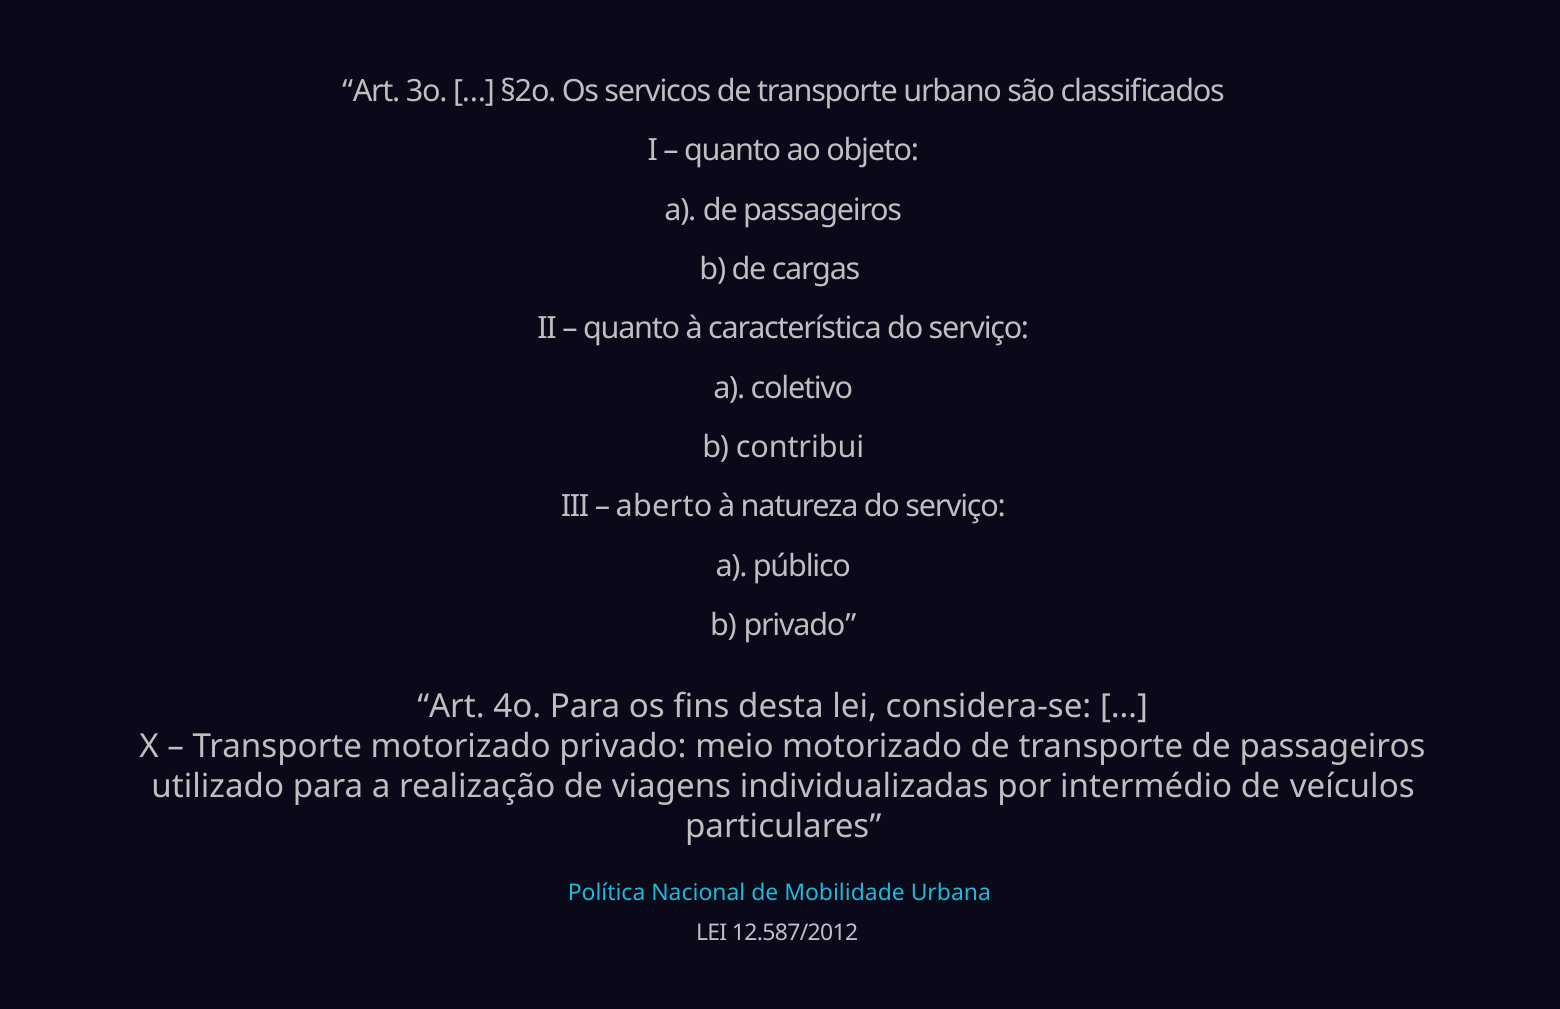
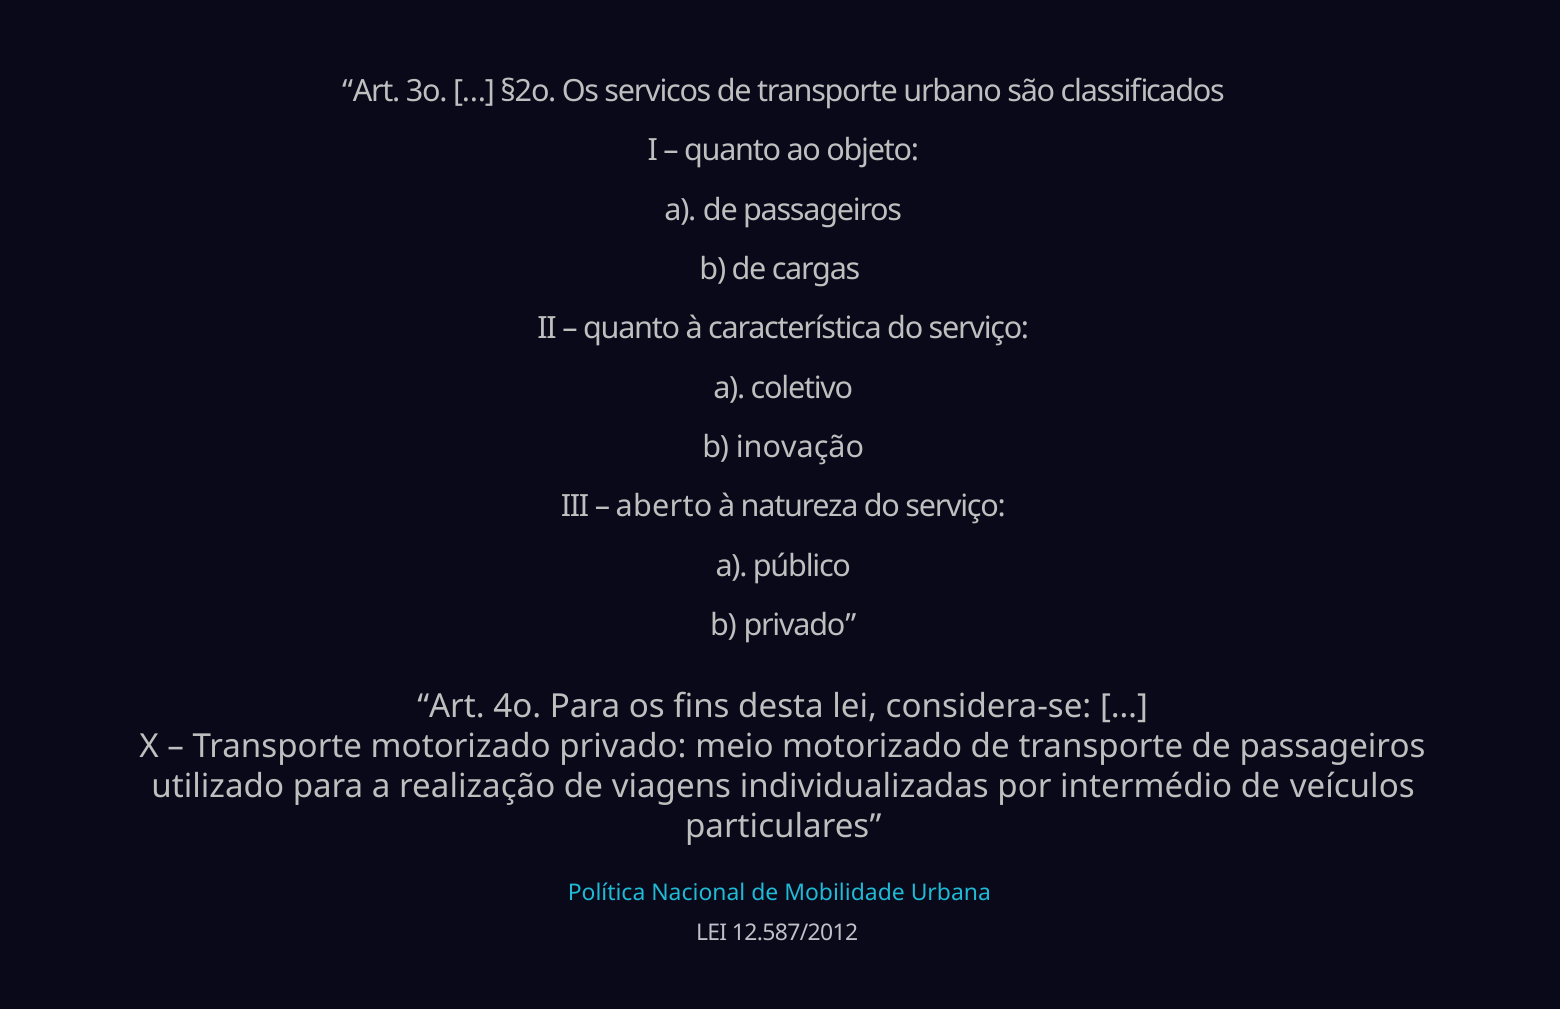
contribui: contribui -> inovação (800, 448)
